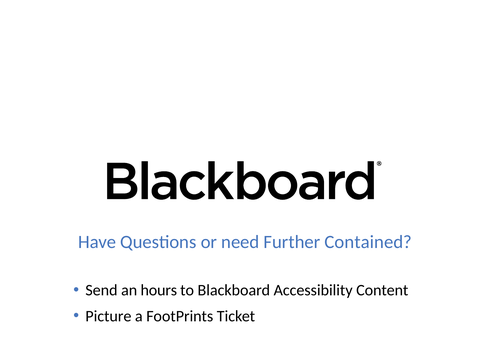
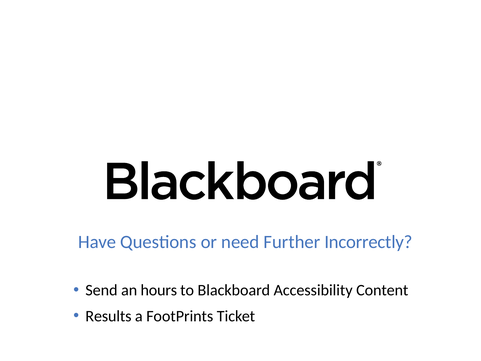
Contained: Contained -> Incorrectly (368, 242)
Picture: Picture -> Results (108, 316)
